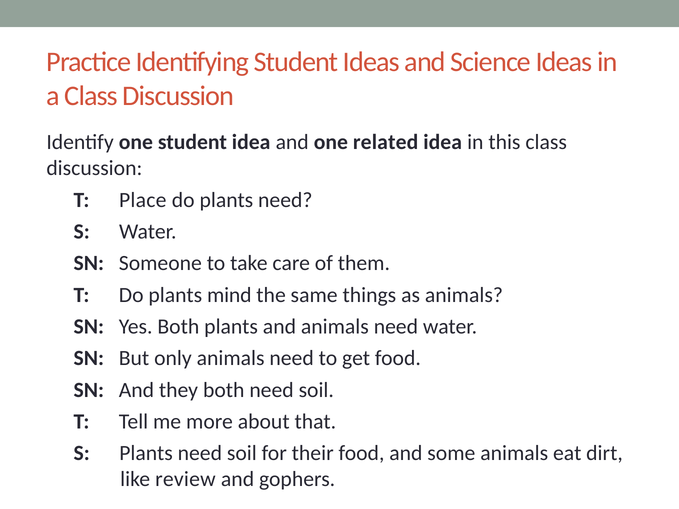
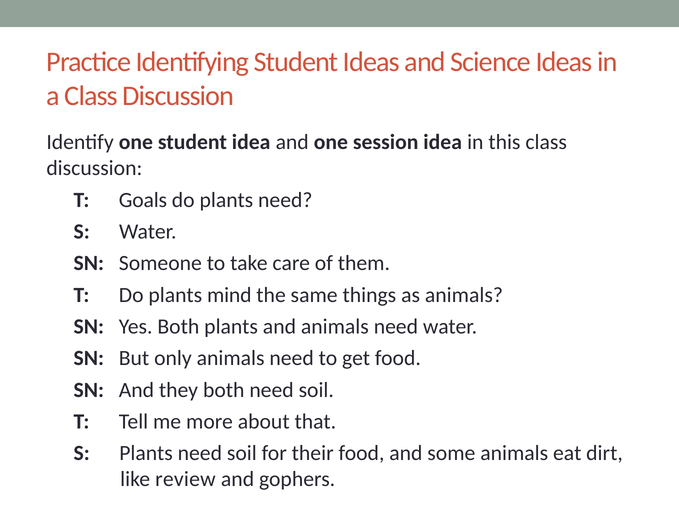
related: related -> session (386, 142)
Place: Place -> Goals (143, 200)
